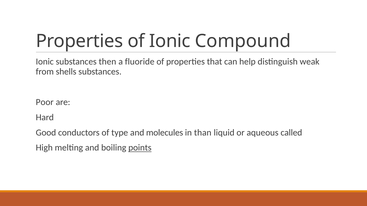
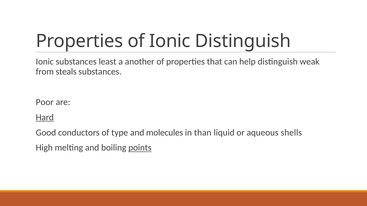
Ionic Compound: Compound -> Distinguish (243, 41)
then: then -> least (108, 62)
fluoride: fluoride -> another (140, 62)
shells: shells -> steals (66, 72)
Hard underline: none -> present (45, 118)
called: called -> shells (291, 133)
